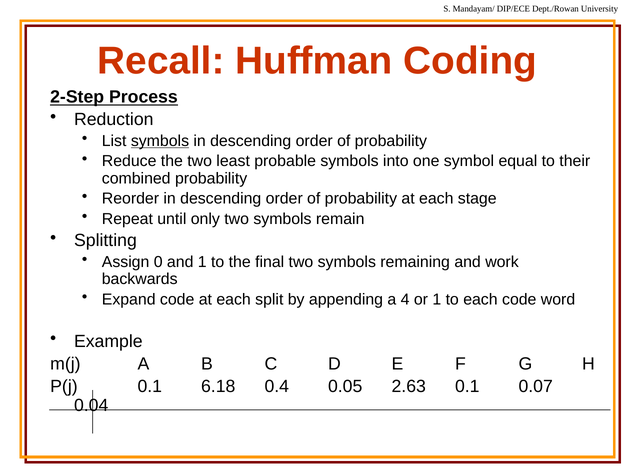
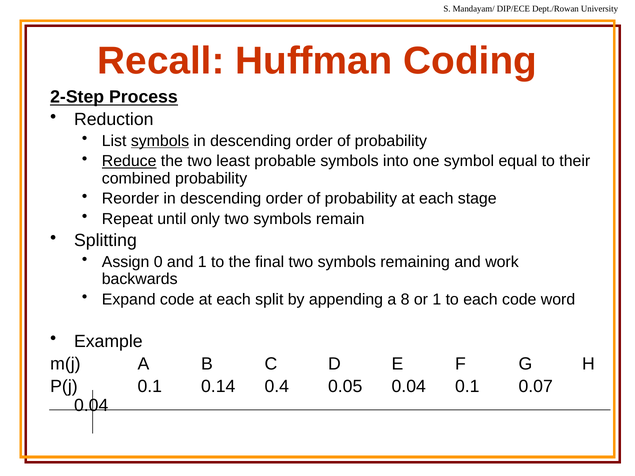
Reduce underline: none -> present (129, 161)
4: 4 -> 8 (405, 300)
6.18: 6.18 -> 0.14 (218, 387)
0.05 2.63: 2.63 -> 0.04 (409, 387)
